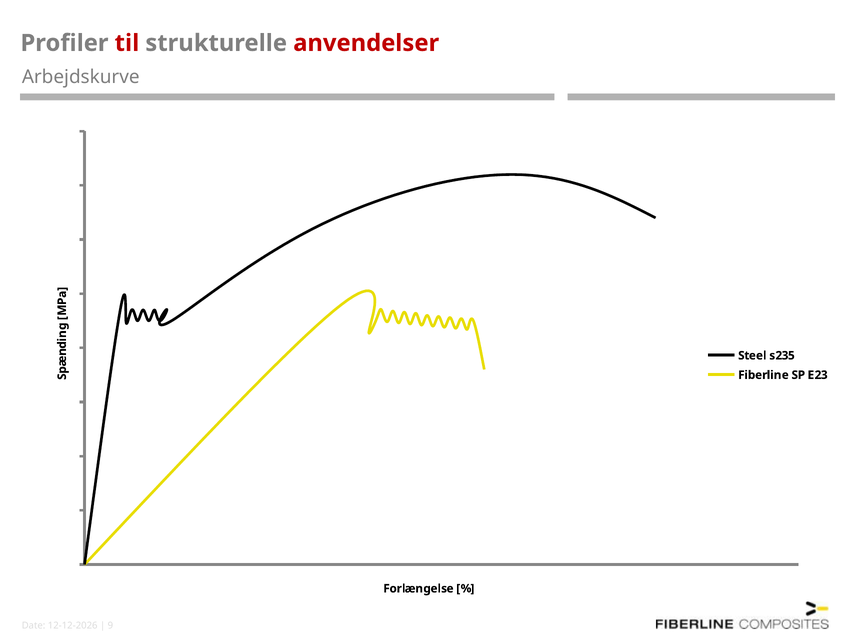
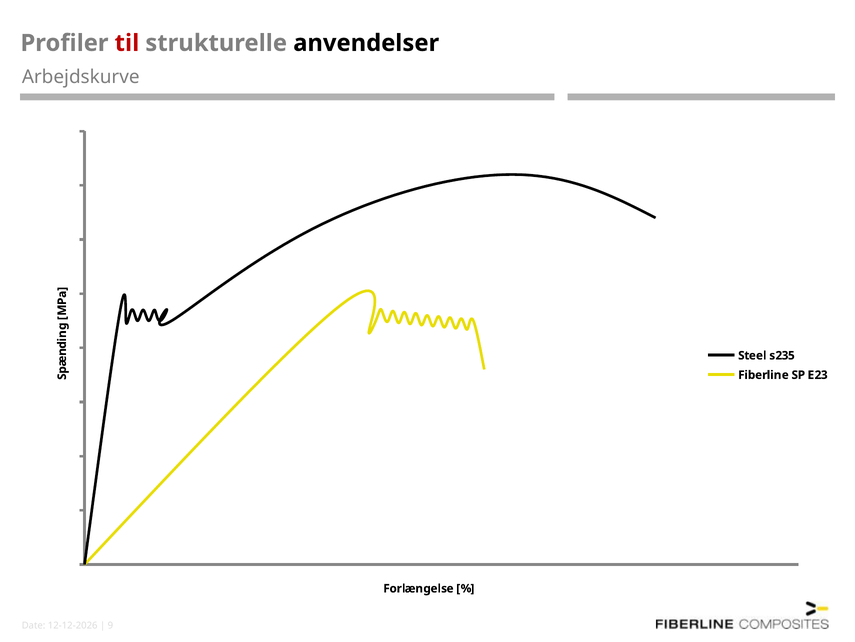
anvendelser colour: red -> black (366, 43)
